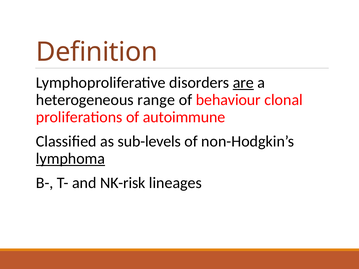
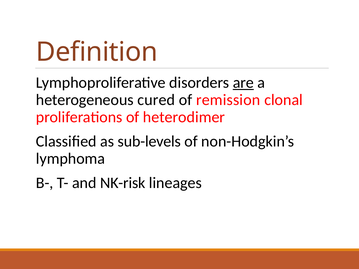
range: range -> cured (156, 100)
behaviour: behaviour -> remission (228, 100)
autoimmune: autoimmune -> heterodimer (184, 117)
lymphoma underline: present -> none (71, 159)
